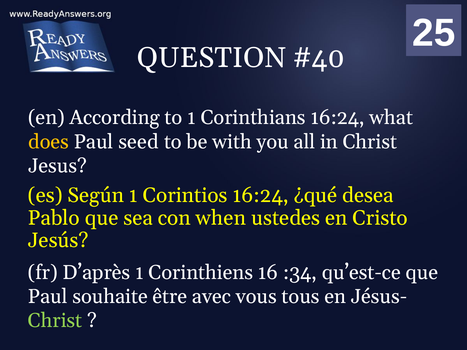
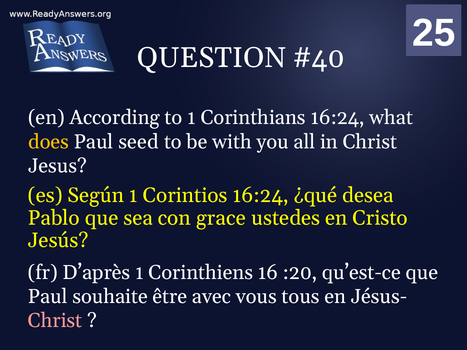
when: when -> grace (221, 218)
:34: :34 -> :20 (300, 273)
Christ colour: light green -> pink (55, 321)
